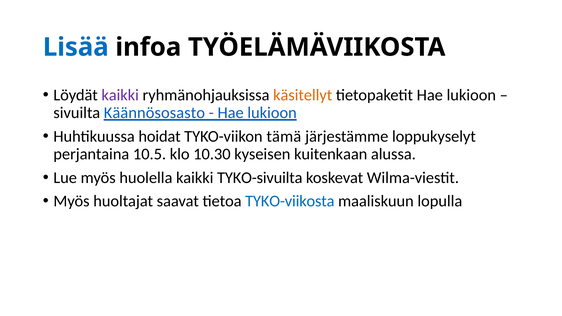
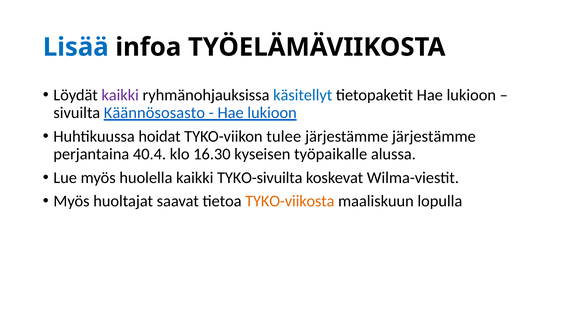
käsitellyt colour: orange -> blue (303, 95)
tämä: tämä -> tulee (284, 137)
järjestämme loppukyselyt: loppukyselyt -> järjestämme (434, 137)
10.5: 10.5 -> 40.4 (150, 154)
10.30: 10.30 -> 16.30 (212, 154)
kuitenkaan: kuitenkaan -> työpaikalle (331, 154)
TYKO-viikosta colour: blue -> orange (290, 201)
